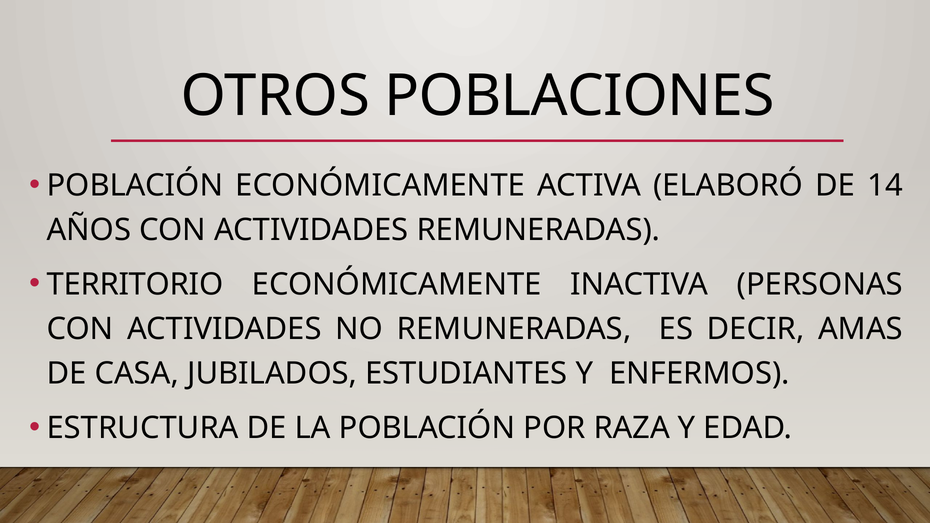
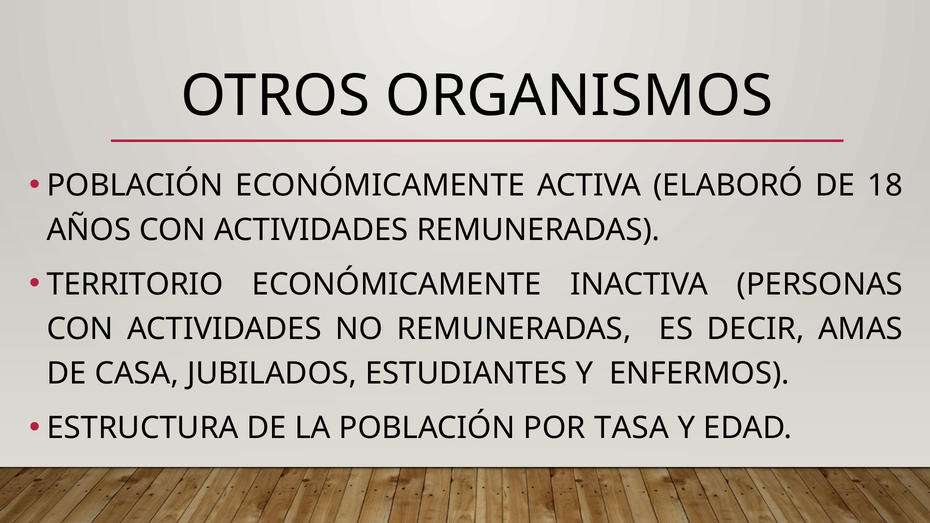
POBLACIONES: POBLACIONES -> ORGANISMOS (579, 96)
14: 14 -> 18 (885, 185)
RAZA: RAZA -> TASA (632, 428)
